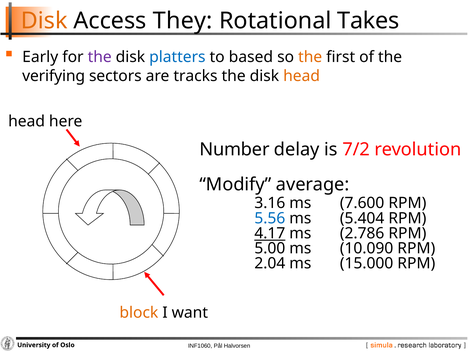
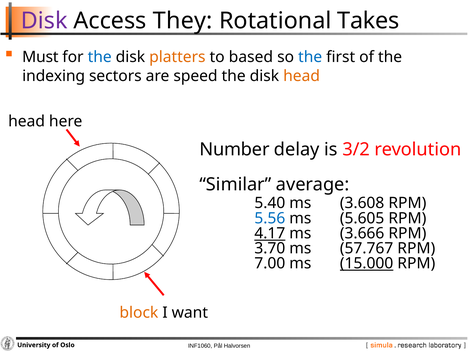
Disk colour: orange -> purple (44, 21)
Early: Early -> Must (40, 57)
the colour: purple -> blue (100, 57)
platters colour: blue -> orange (177, 57)
the colour: orange -> blue (310, 57)
verifying: verifying -> indexing (54, 76)
tracks: tracks -> speed (195, 76)
7/2: 7/2 -> 3/2 (356, 150)
Modify: Modify -> Similar (235, 185)
3.16: 3.16 -> 5.40 (270, 203)
7.600: 7.600 -> 3.608 (362, 203)
5.404: 5.404 -> 5.605 (362, 218)
2.786: 2.786 -> 3.666 (362, 233)
5.00: 5.00 -> 3.70 (270, 248)
10.090: 10.090 -> 57.767 (367, 248)
2.04: 2.04 -> 7.00 (270, 263)
15.000 underline: none -> present (367, 263)
